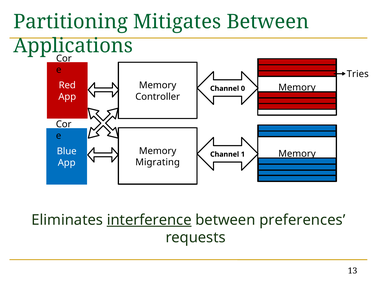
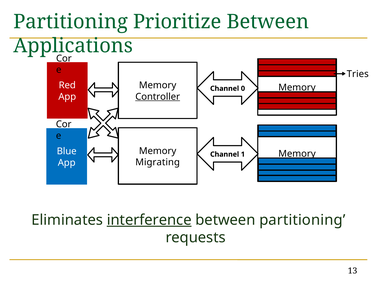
Mitigates: Mitigates -> Prioritize (177, 22)
Controller underline: none -> present (158, 97)
between preferences: preferences -> partitioning (302, 220)
